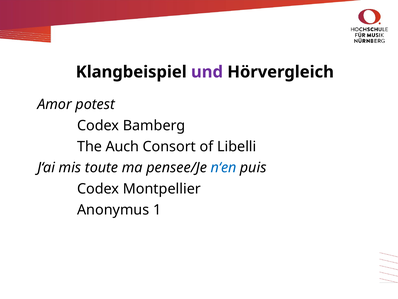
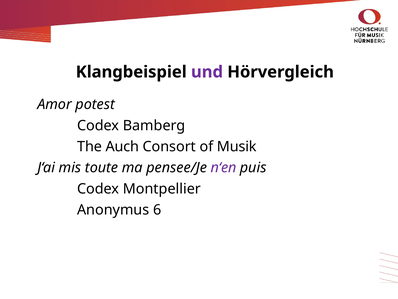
Libelli: Libelli -> Musik (237, 146)
n‘en colour: blue -> purple (223, 167)
1: 1 -> 6 (157, 210)
